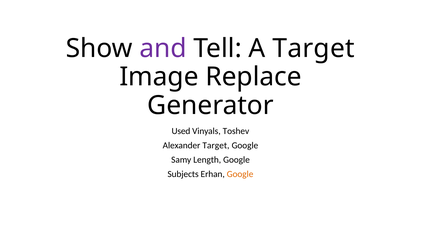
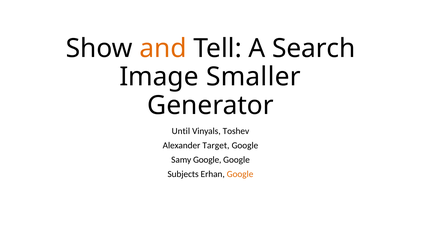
and colour: purple -> orange (163, 48)
A Target: Target -> Search (314, 48)
Replace: Replace -> Smaller (253, 77)
Used: Used -> Until (181, 131)
Samy Length: Length -> Google (207, 160)
